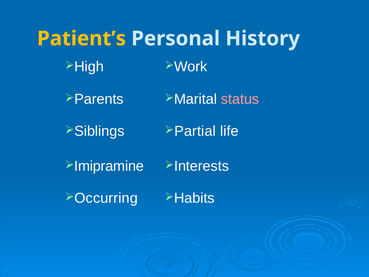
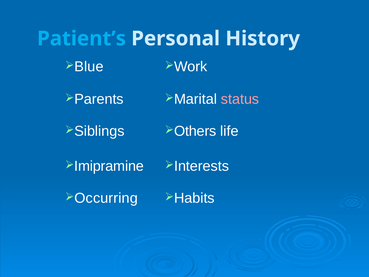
Patient’s colour: yellow -> light blue (82, 39)
High: High -> Blue (89, 66)
Partial: Partial -> Others (195, 131)
